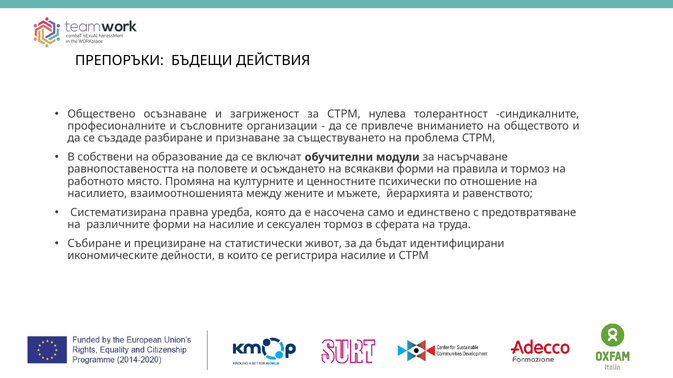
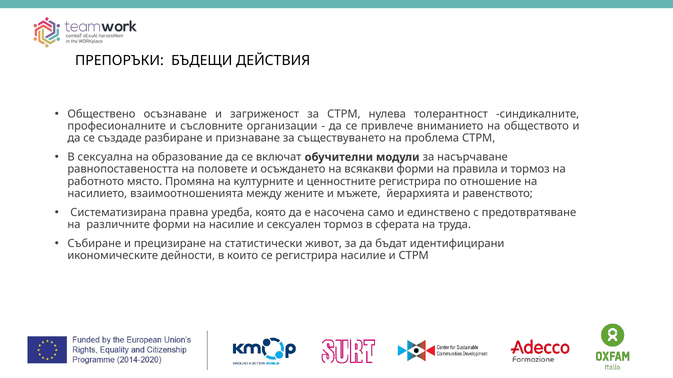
собствени: собствени -> сексуална (105, 157)
ценностните психически: психически -> регистрира (410, 182)
